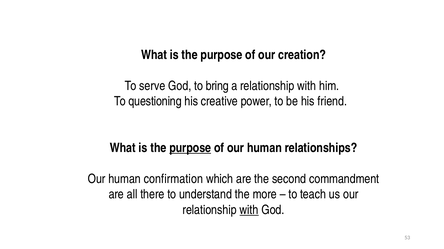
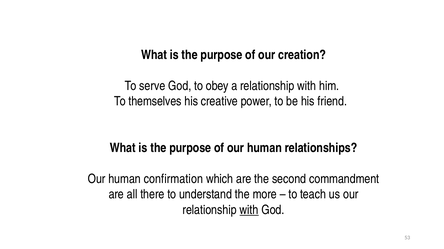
bring: bring -> obey (217, 86)
questioning: questioning -> themselves (155, 102)
purpose underline: present -> none (190, 148)
